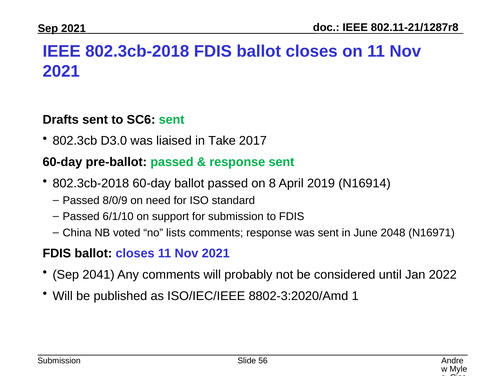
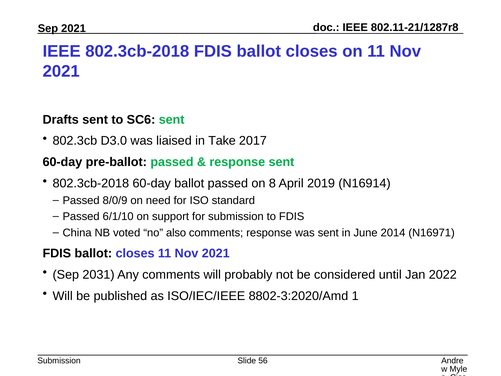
lists: lists -> also (176, 233)
2048: 2048 -> 2014 (393, 233)
2041: 2041 -> 2031 (99, 274)
